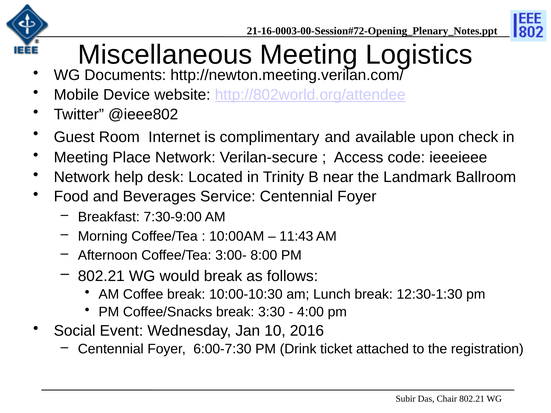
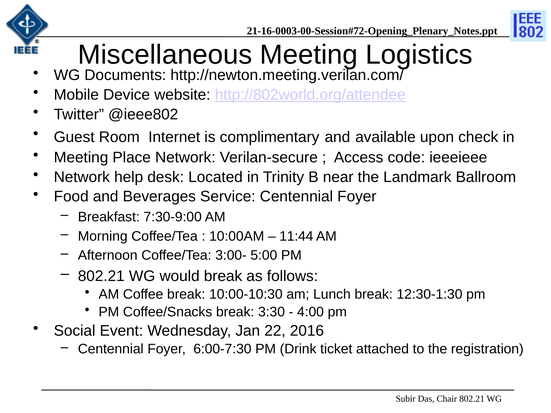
11:43: 11:43 -> 11:44 (296, 236)
8:00: 8:00 -> 5:00 (264, 256)
10: 10 -> 22 (275, 331)
